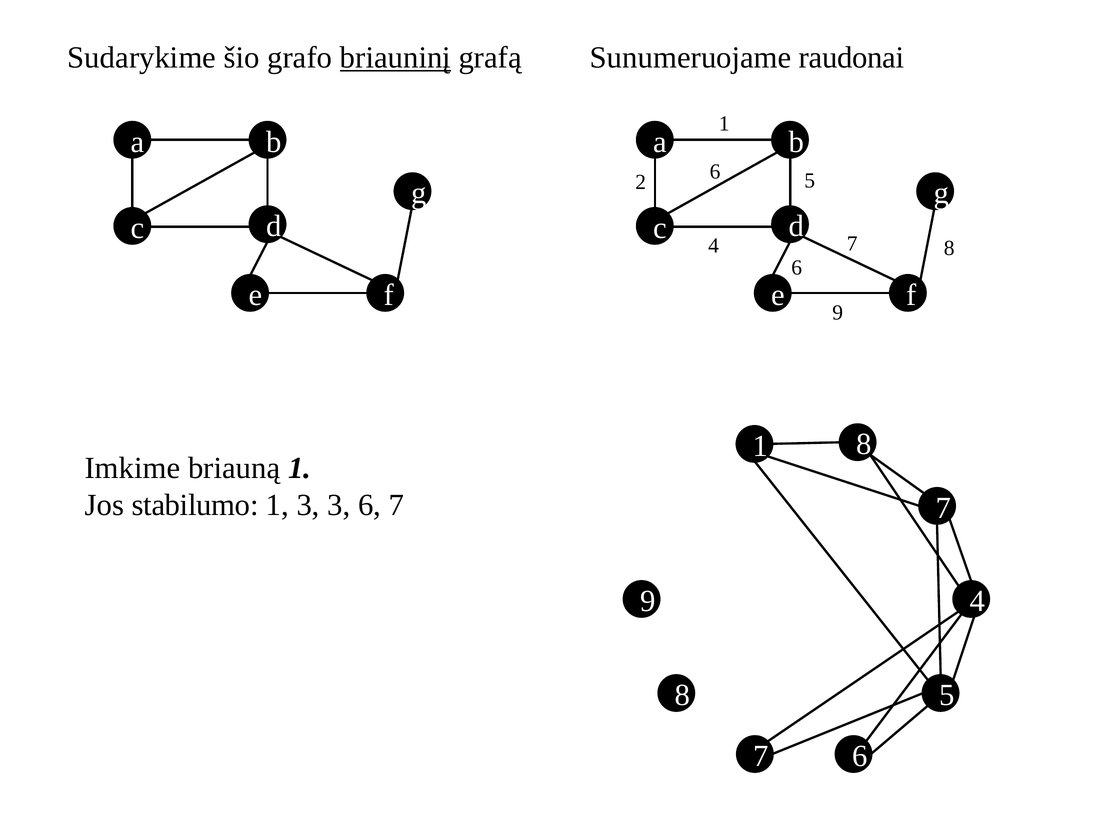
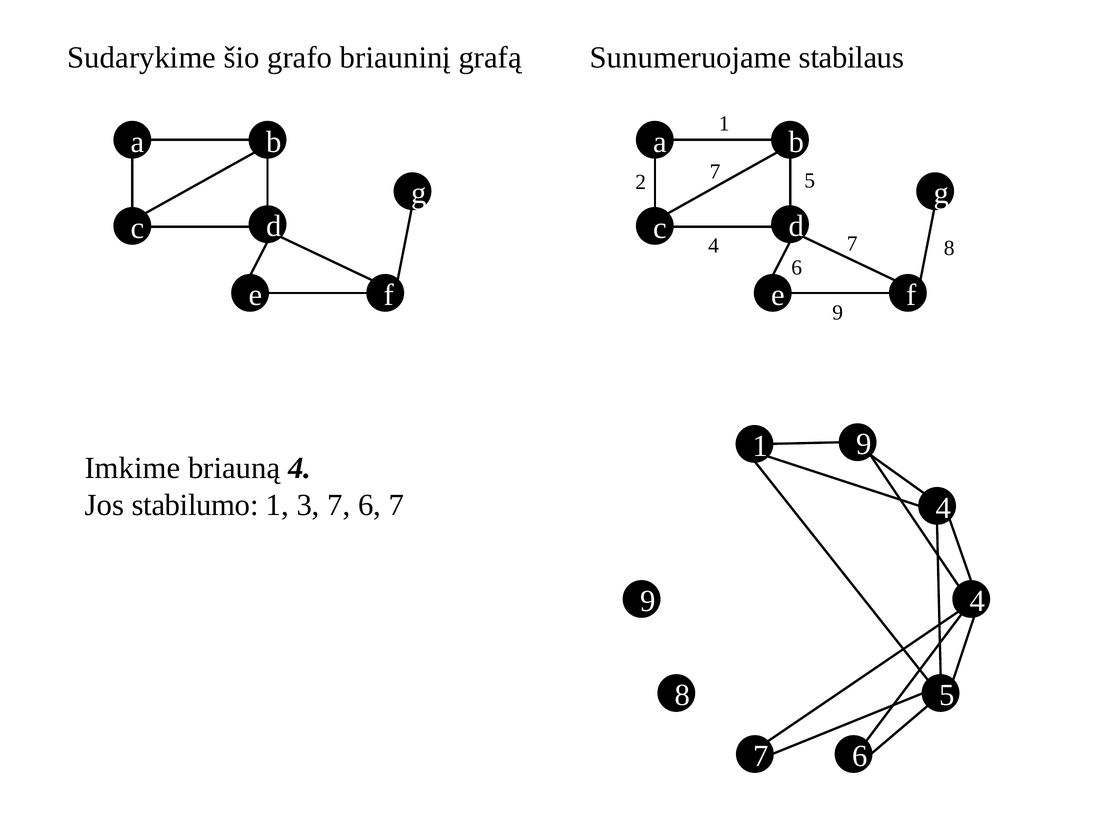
briauninį underline: present -> none (395, 58)
raudonai: raudonai -> stabilaus (851, 58)
2 6: 6 -> 7 (715, 172)
1 8: 8 -> 9 (864, 445)
briauną 1: 1 -> 4 (300, 469)
3 3: 3 -> 7 (339, 505)
7 7: 7 -> 4 (943, 508)
